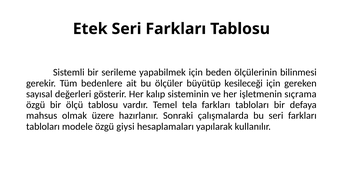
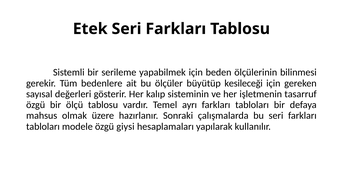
sıçrama: sıçrama -> tasarruf (301, 94)
tela: tela -> ayrı (190, 105)
